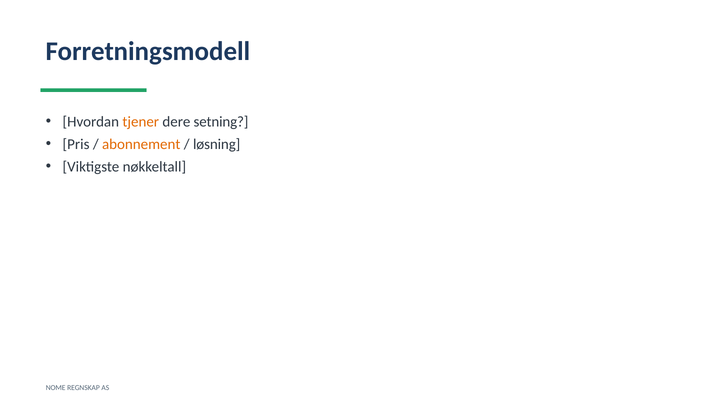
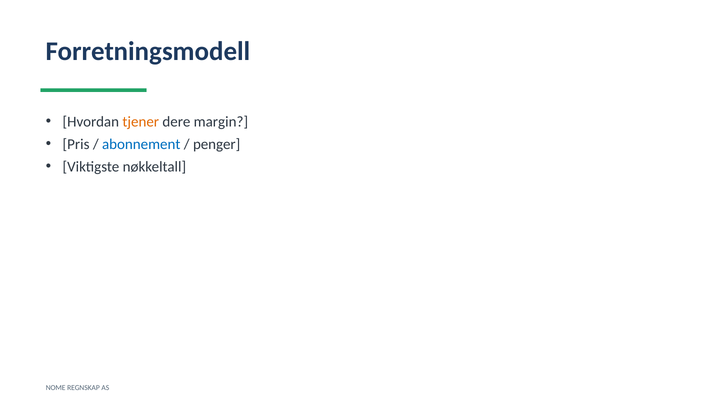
setning: setning -> margin (221, 122)
abonnement colour: orange -> blue (141, 144)
løsning: løsning -> penger (217, 144)
